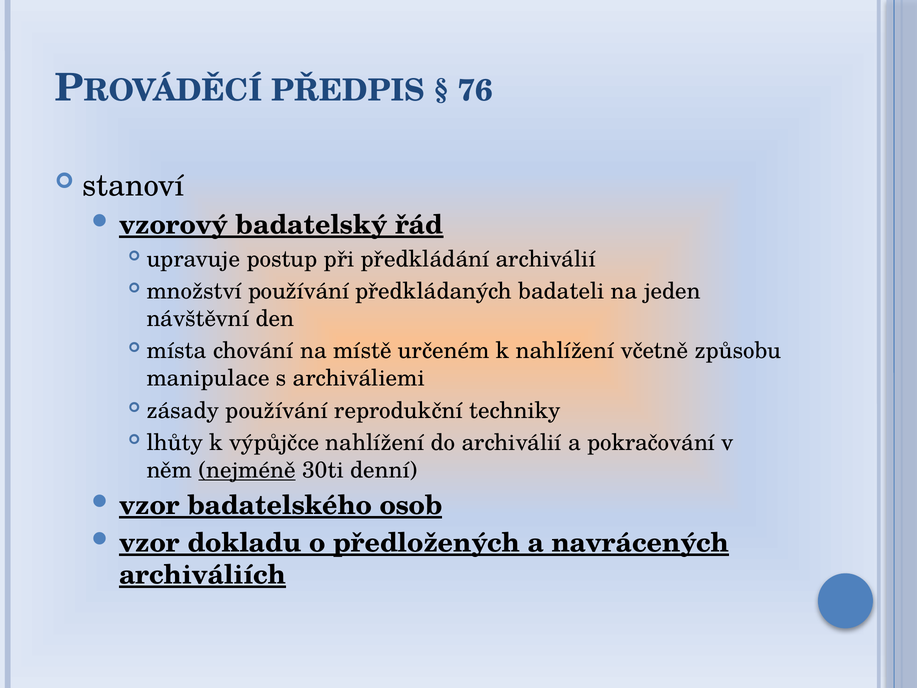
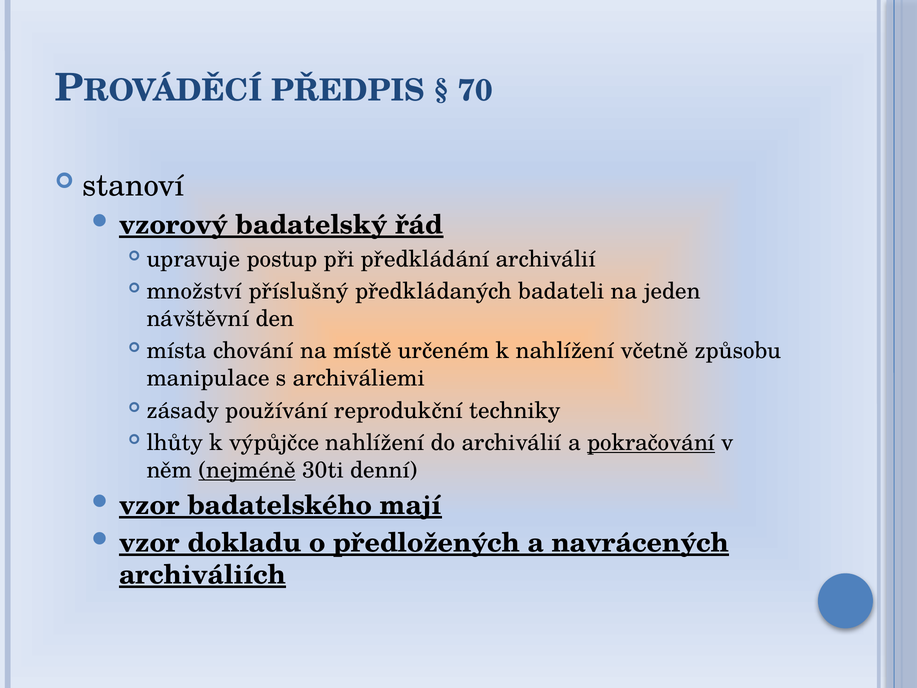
76: 76 -> 70 (475, 91)
množství používání: používání -> příslušný (299, 291)
pokračování underline: none -> present (651, 442)
osob: osob -> mají (411, 505)
